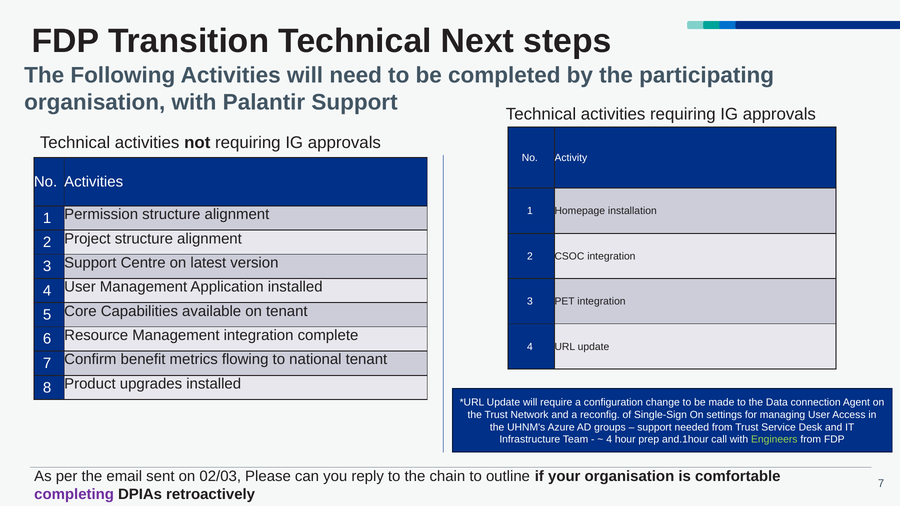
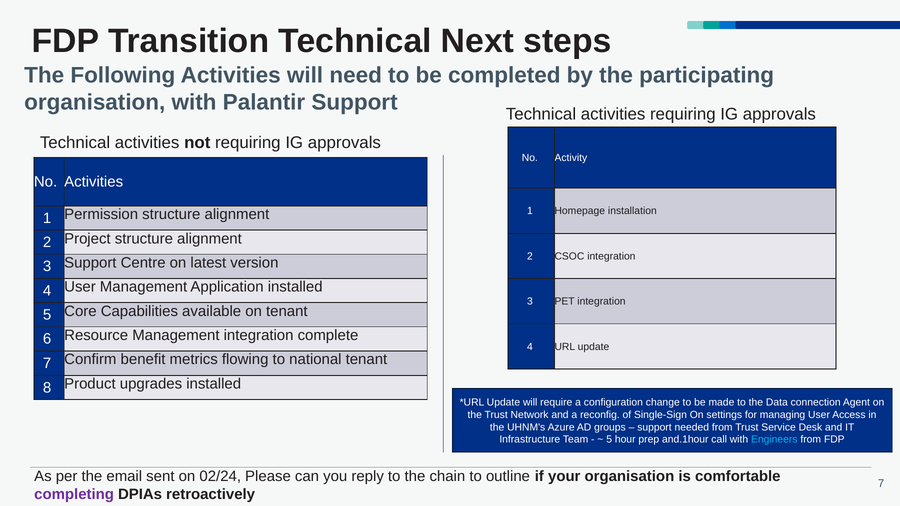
4: 4 -> 5 (609, 440)
Engineers colour: light green -> light blue (774, 440)
02/03: 02/03 -> 02/24 (220, 477)
